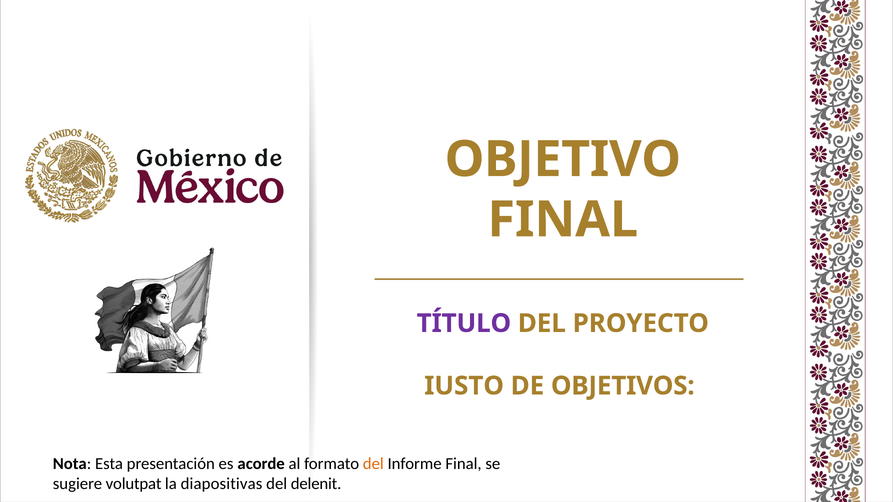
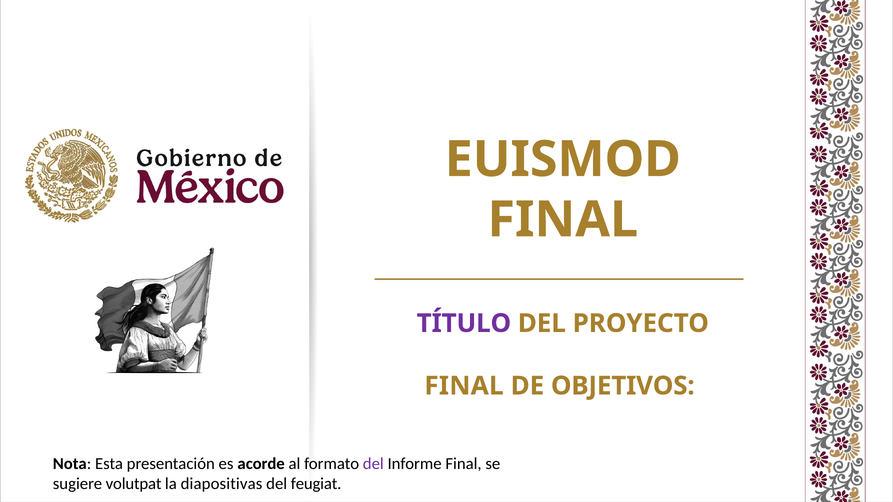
OBJETIVO: OBJETIVO -> EUISMOD (563, 160)
IUSTO: IUSTO -> FINAL (464, 386)
del colour: orange -> purple (373, 464)
delenit: delenit -> feugiat (316, 484)
